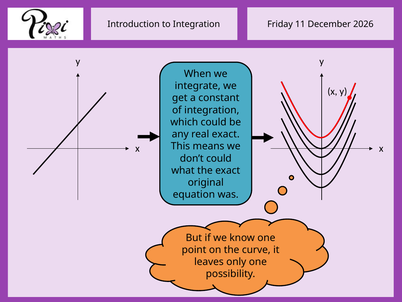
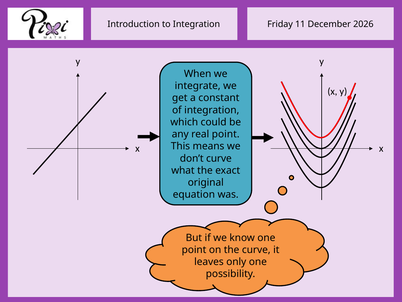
real exact: exact -> point (226, 134)
don’t could: could -> curve (219, 158)
